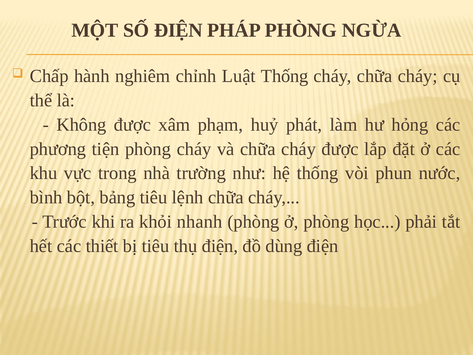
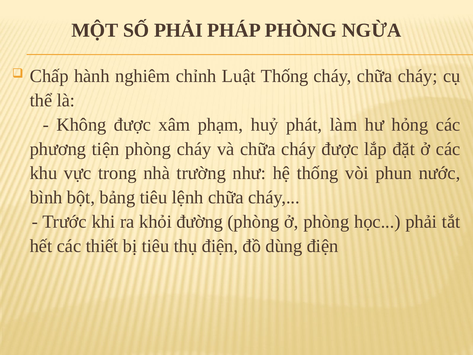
SỐ ĐIỆN: ĐIỆN -> PHẢI (178, 30)
nhanh: nhanh -> đường (200, 222)
